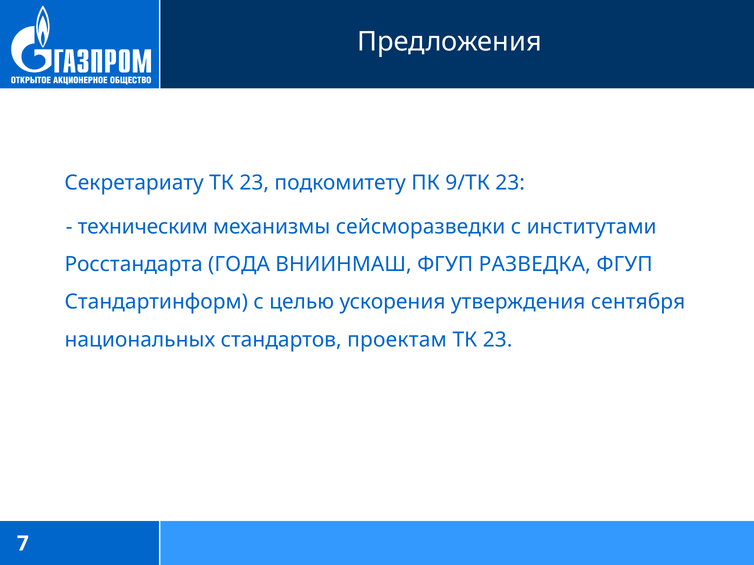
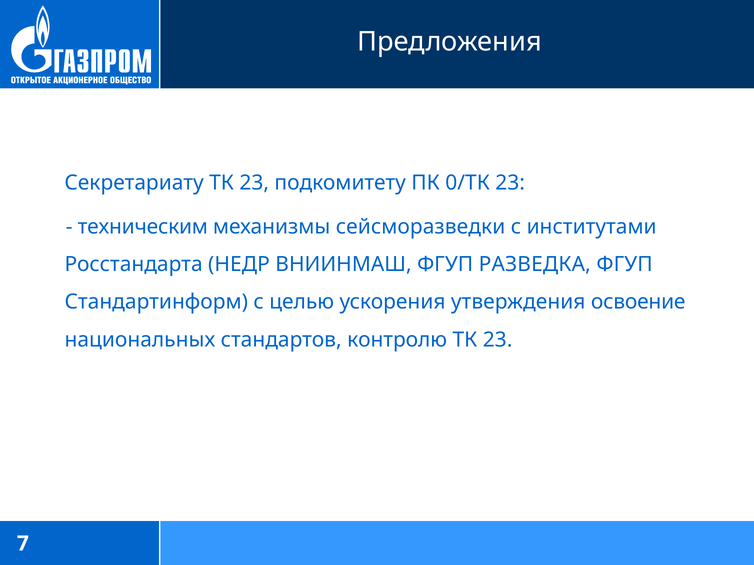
9/ТК: 9/ТК -> 0/ТК (468, 183)
ГОДА: ГОДА -> НЕДР (239, 265)
сентября: сентября -> освоение (638, 302)
проектам: проектам -> контролю (397, 340)
